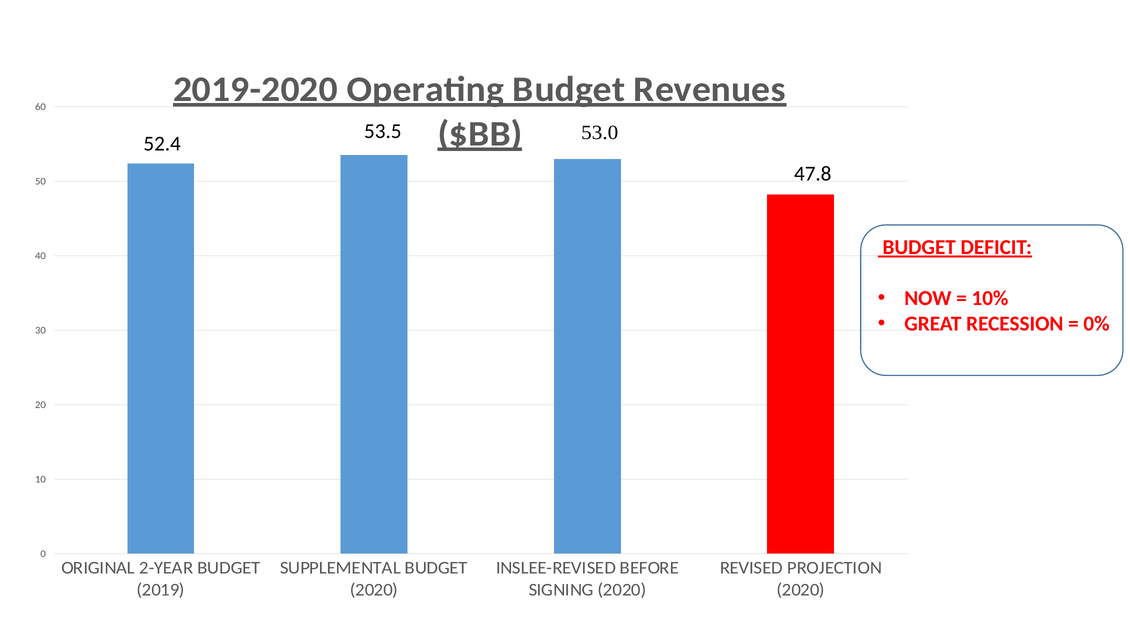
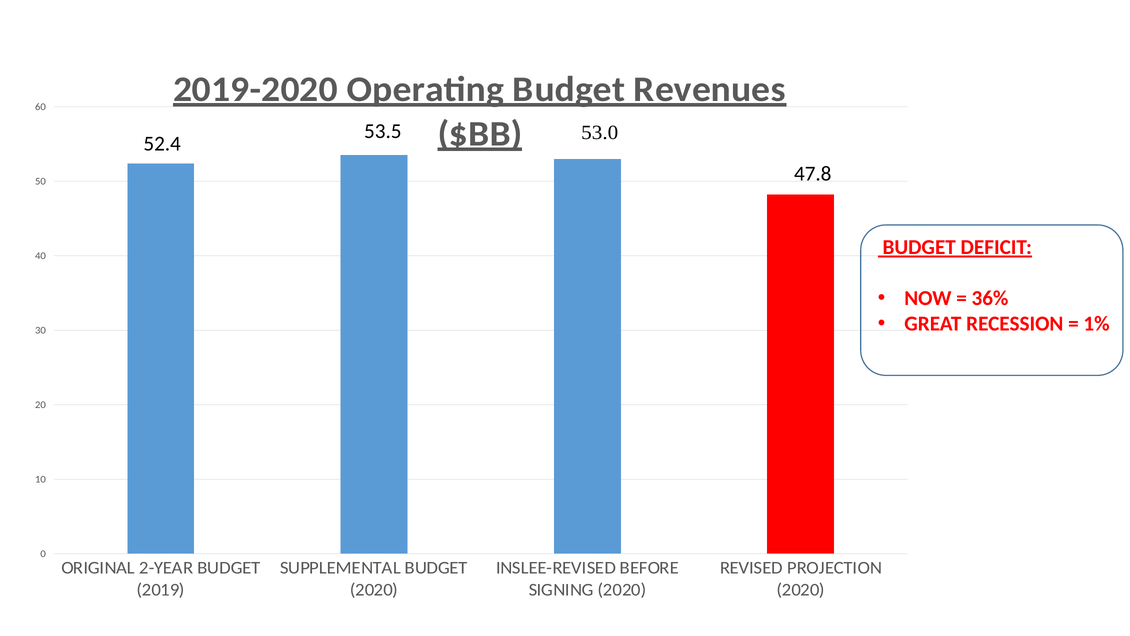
10%: 10% -> 36% (990, 298)
0%: 0% -> 1% (1097, 324)
